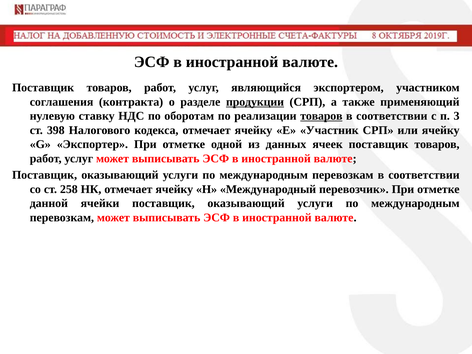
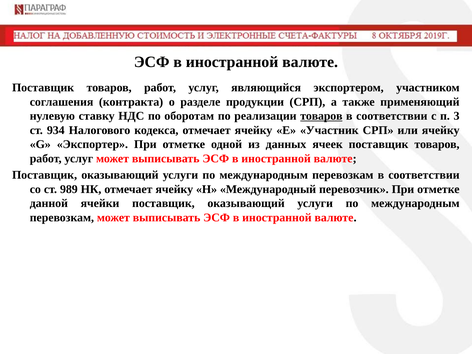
продукции underline: present -> none (255, 102)
398: 398 -> 934 (56, 130)
258: 258 -> 989 (69, 189)
